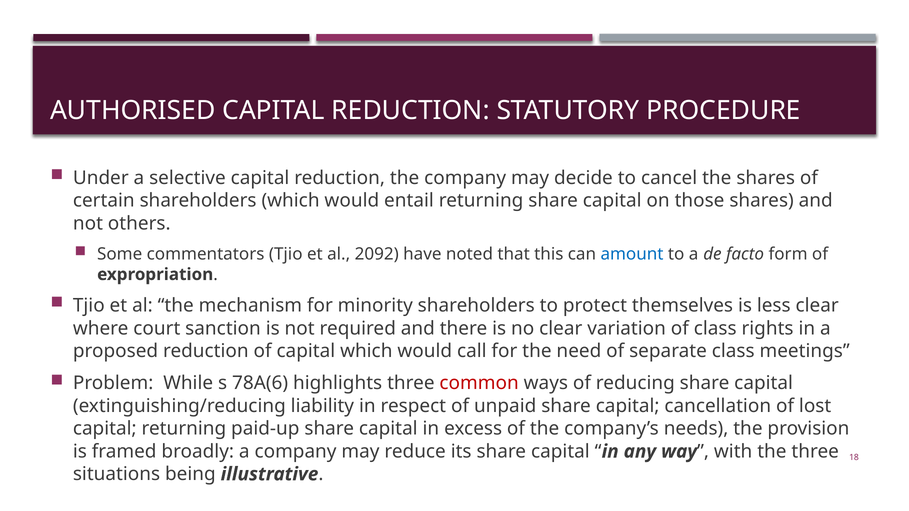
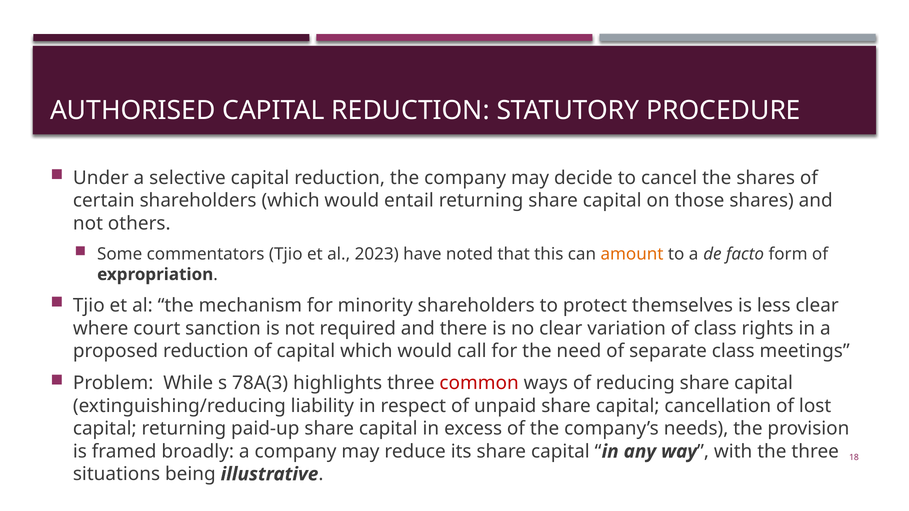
2092: 2092 -> 2023 (377, 254)
amount colour: blue -> orange (632, 254)
78A(6: 78A(6 -> 78A(3 (260, 383)
